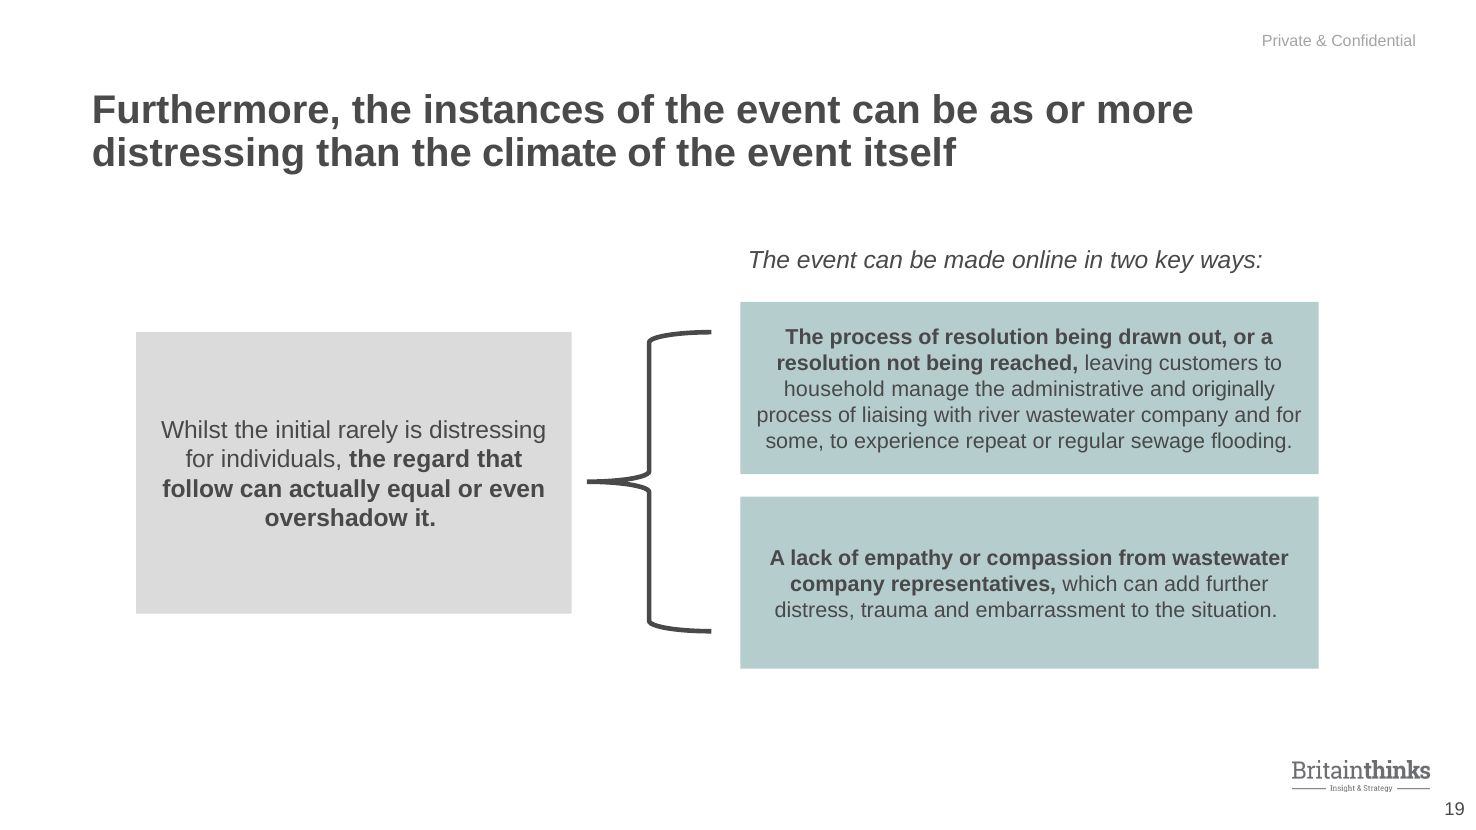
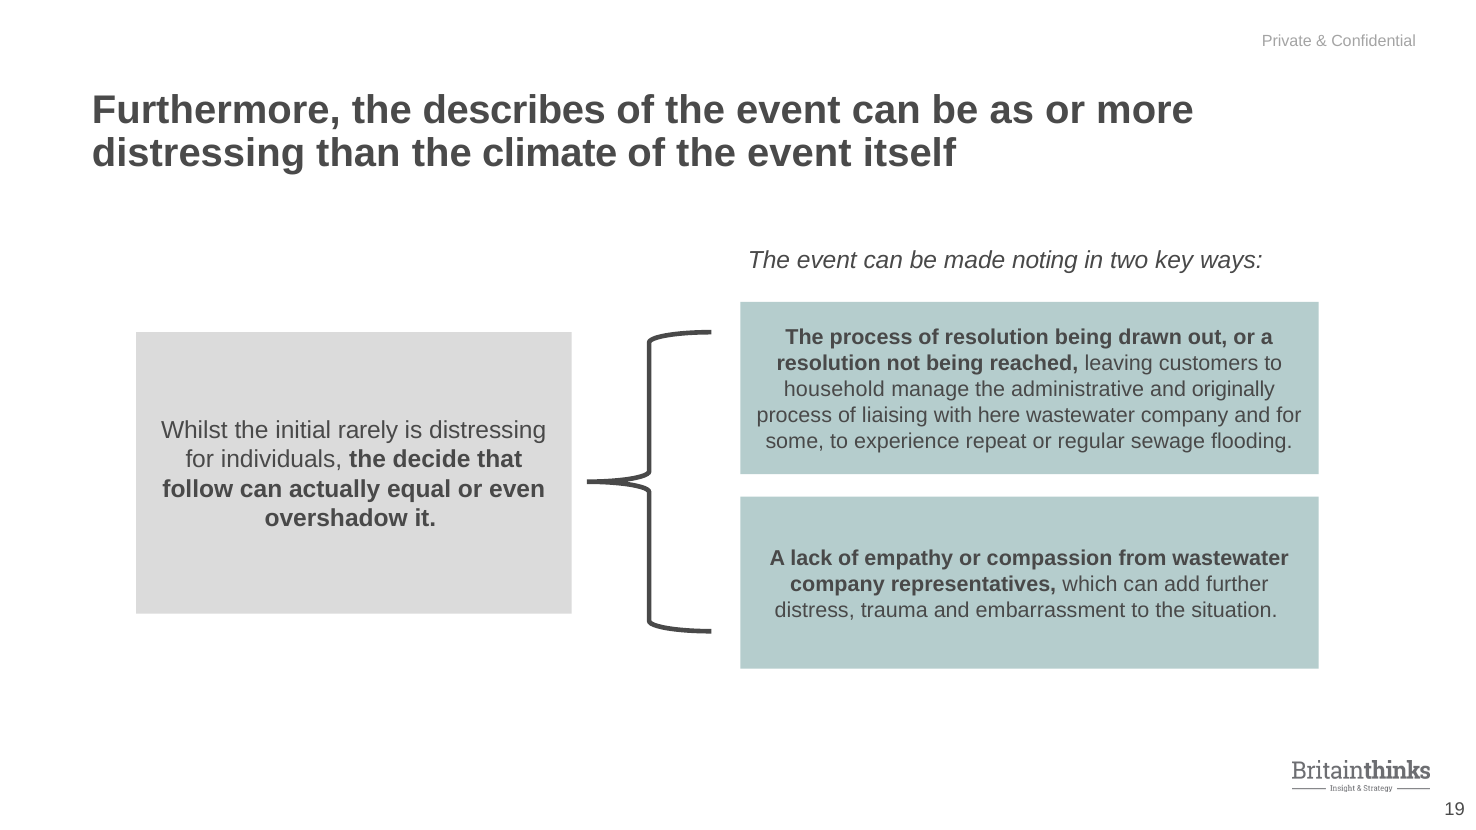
instances: instances -> describes (514, 110)
online: online -> noting (1045, 261)
river: river -> here (999, 416)
regard: regard -> decide (432, 460)
